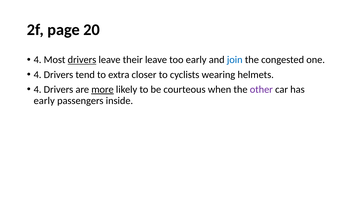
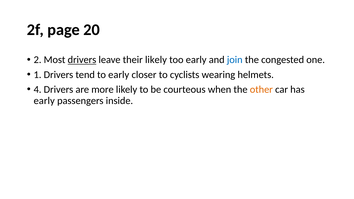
4: 4 -> 2 (38, 60)
their leave: leave -> likely (156, 60)
4: 4 -> 1 (38, 75)
to extra: extra -> early (119, 75)
more underline: present -> none (103, 90)
other colour: purple -> orange (261, 90)
